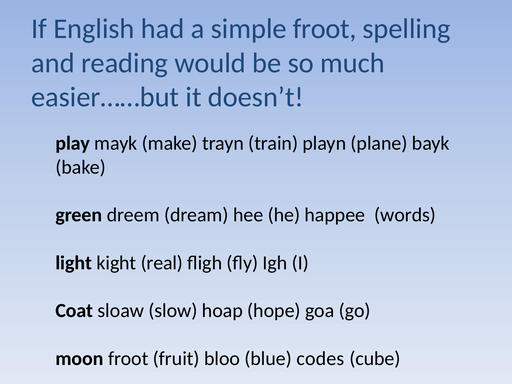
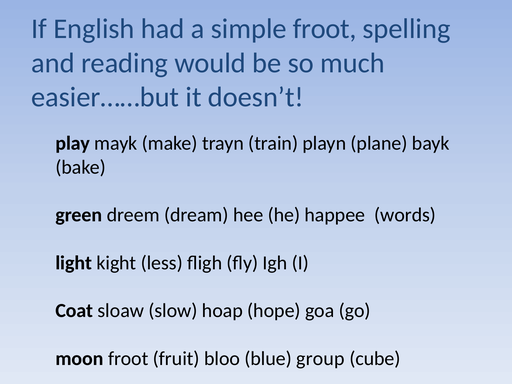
real: real -> less (162, 263)
codes: codes -> group (321, 359)
